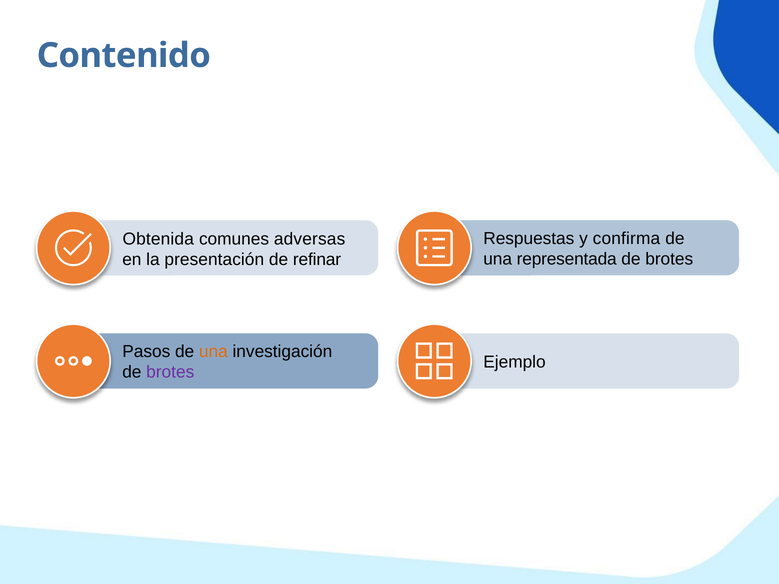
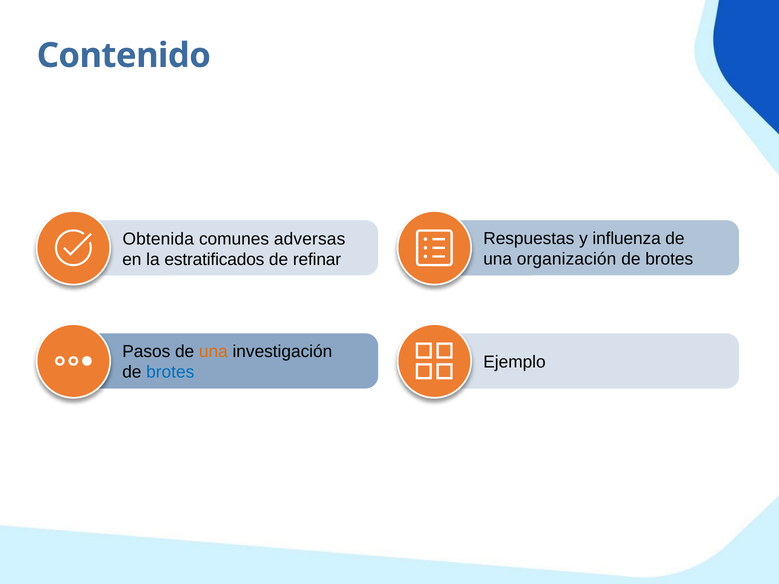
confirma: confirma -> influenza (627, 239)
representada: representada -> organización (567, 259)
presentación: presentación -> estratificados (214, 260)
brotes colour: purple -> blue (170, 372)
